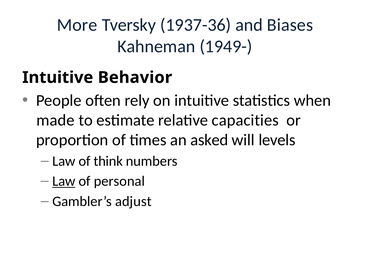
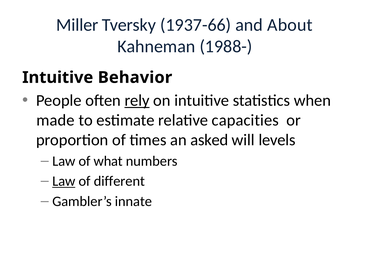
More: More -> Miller (77, 25)
1937-36: 1937-36 -> 1937-66 (196, 25)
Biases: Biases -> About (290, 25)
1949-: 1949- -> 1988- (226, 47)
rely underline: none -> present (137, 101)
think: think -> what (108, 161)
personal: personal -> different (119, 182)
adjust: adjust -> innate (133, 202)
